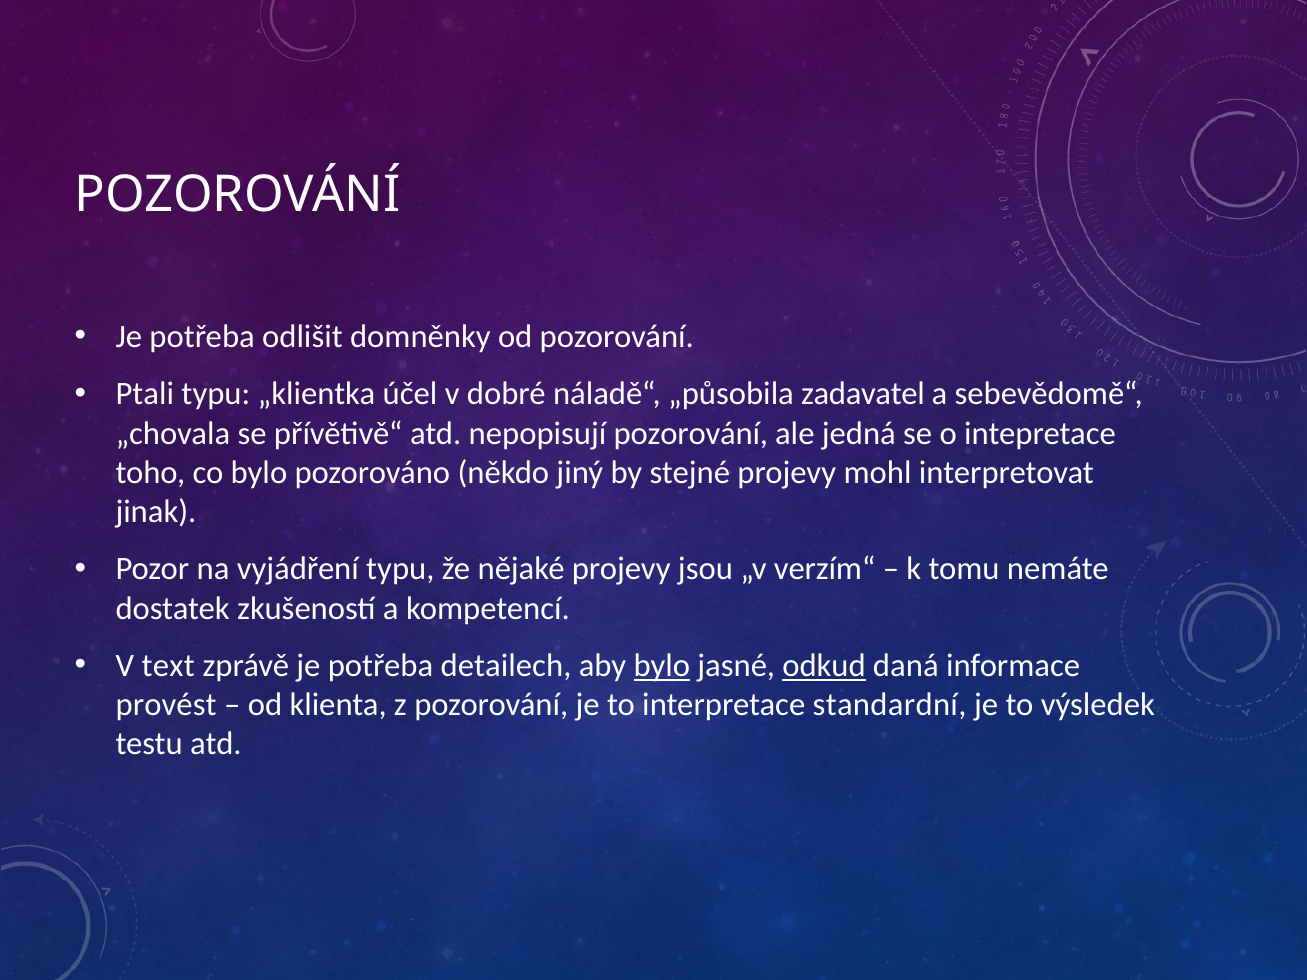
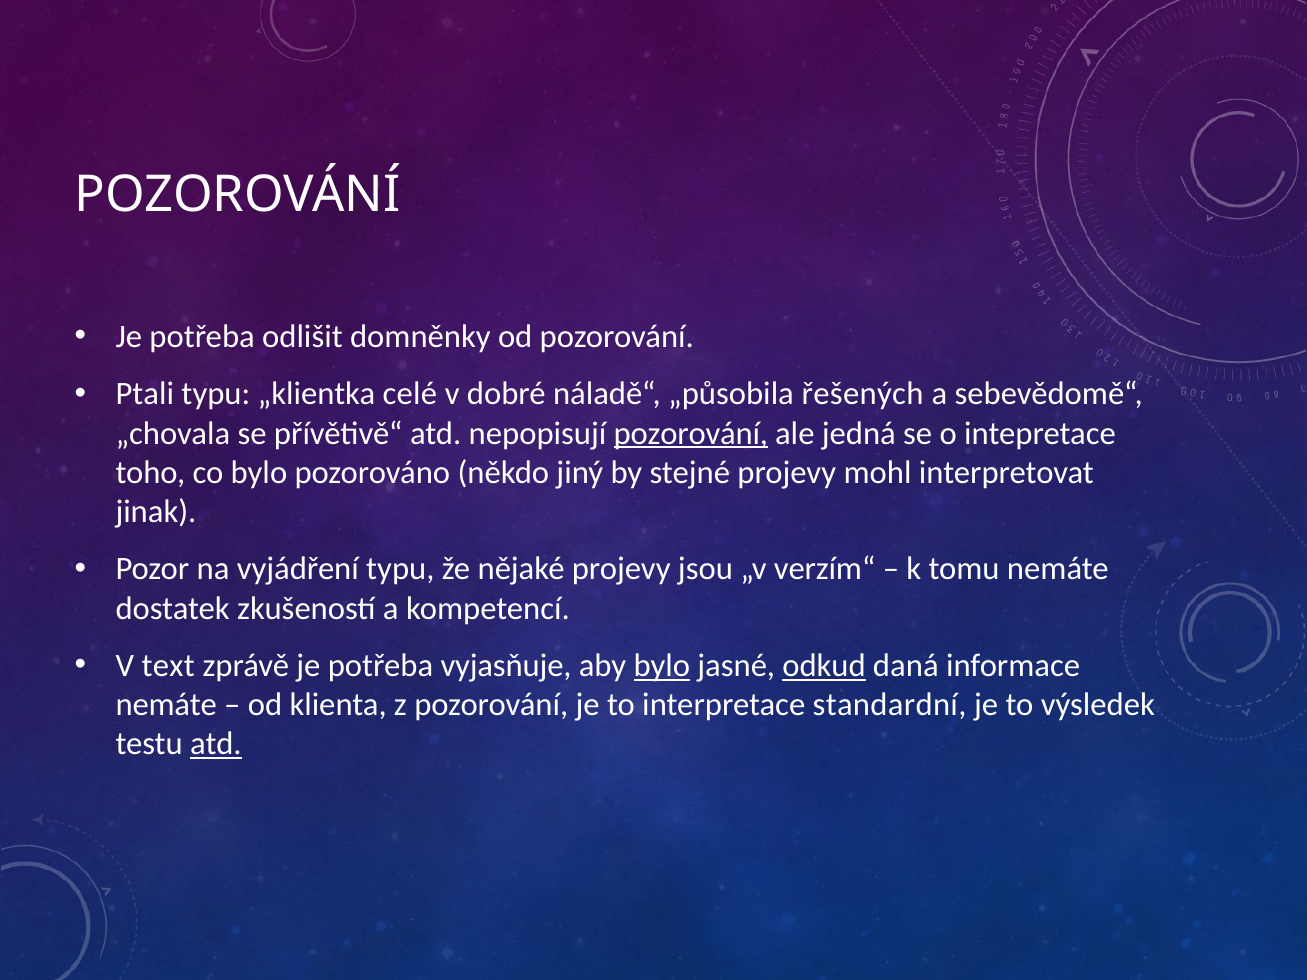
účel: účel -> celé (410, 394)
zadavatel: zadavatel -> řešených (863, 394)
pozorování underline: none -> present (691, 433)
detailech: detailech -> vyjasňuje (506, 666)
provést: provést -> nemáte (166, 705)
atd underline: none -> present (216, 744)
